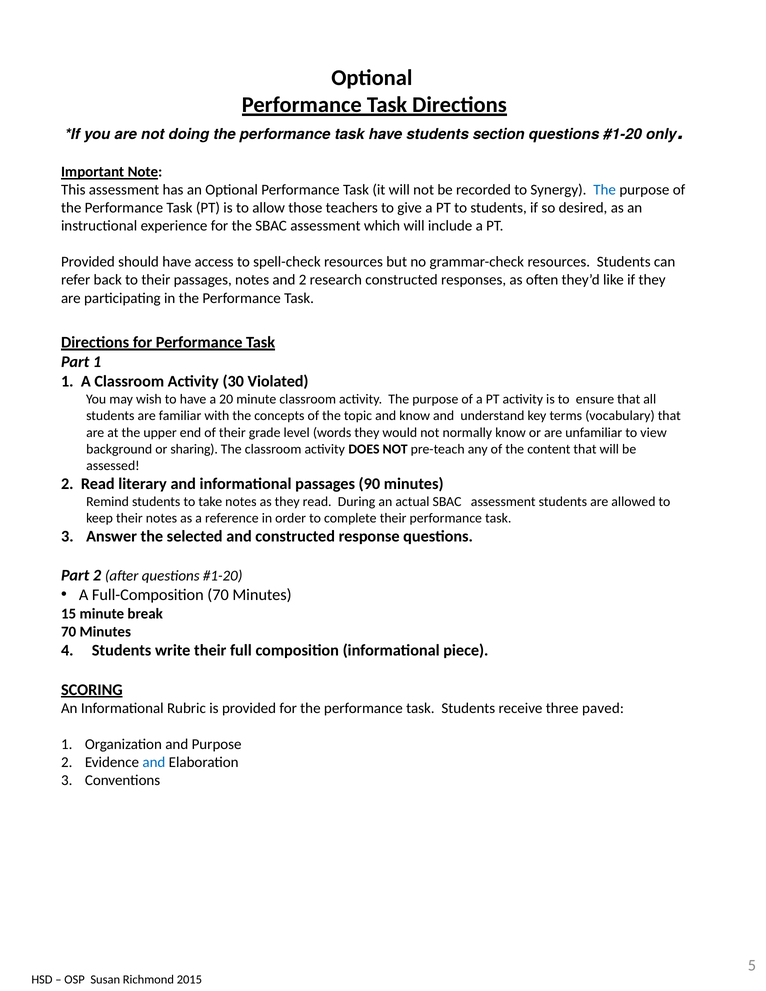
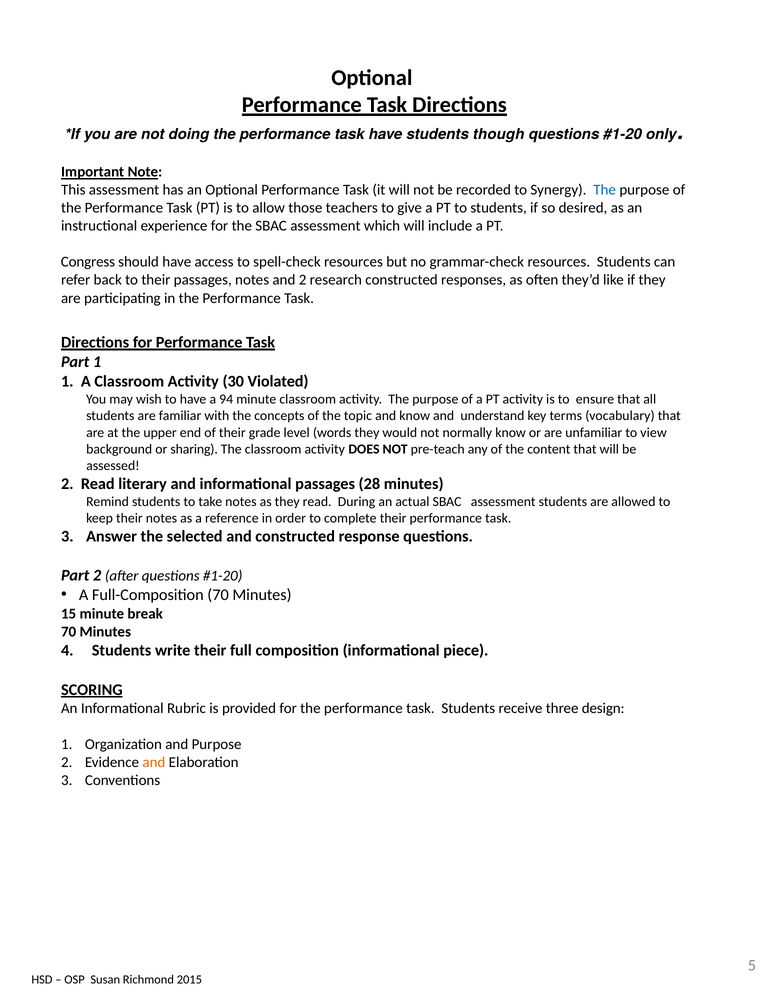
section: section -> though (499, 134)
Provided: Provided -> Congress (88, 262)
20: 20 -> 94 (226, 400)
90: 90 -> 28 (369, 484)
paved: paved -> design (603, 709)
and colour: blue -> orange (154, 763)
